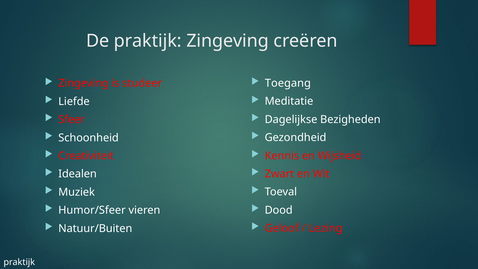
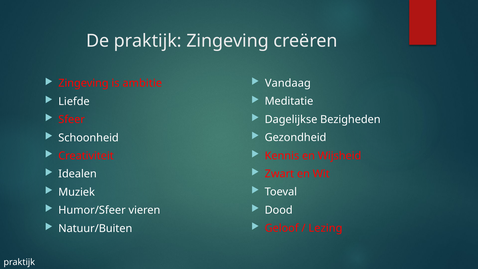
Toegang: Toegang -> Vandaag (288, 83)
studeer: studeer -> ambitie (142, 83)
